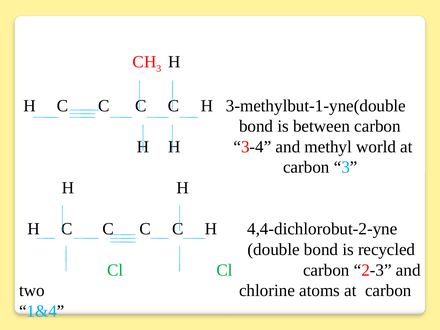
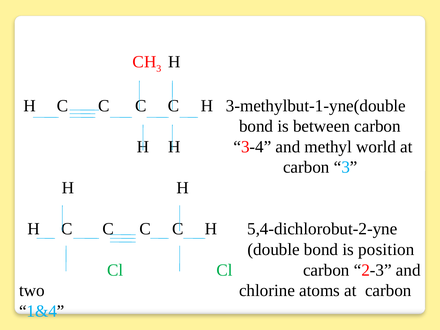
4,4-dichlorobut-2-yne: 4,4-dichlorobut-2-yne -> 5,4-dichlorobut-2-yne (322, 229)
recycled: recycled -> position (386, 250)
